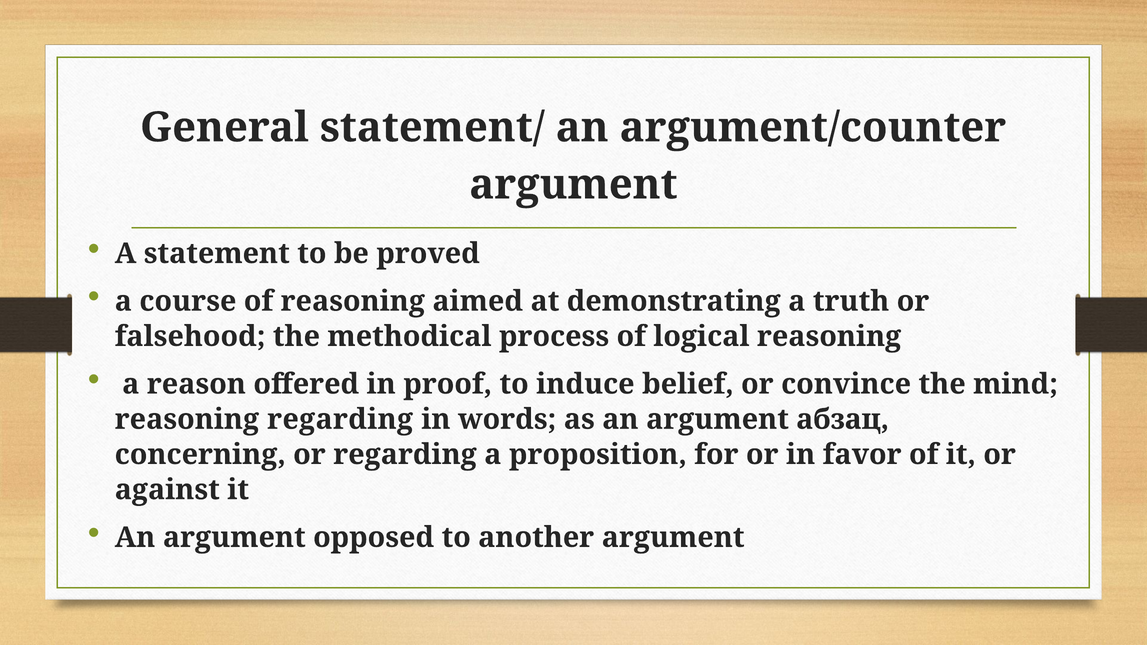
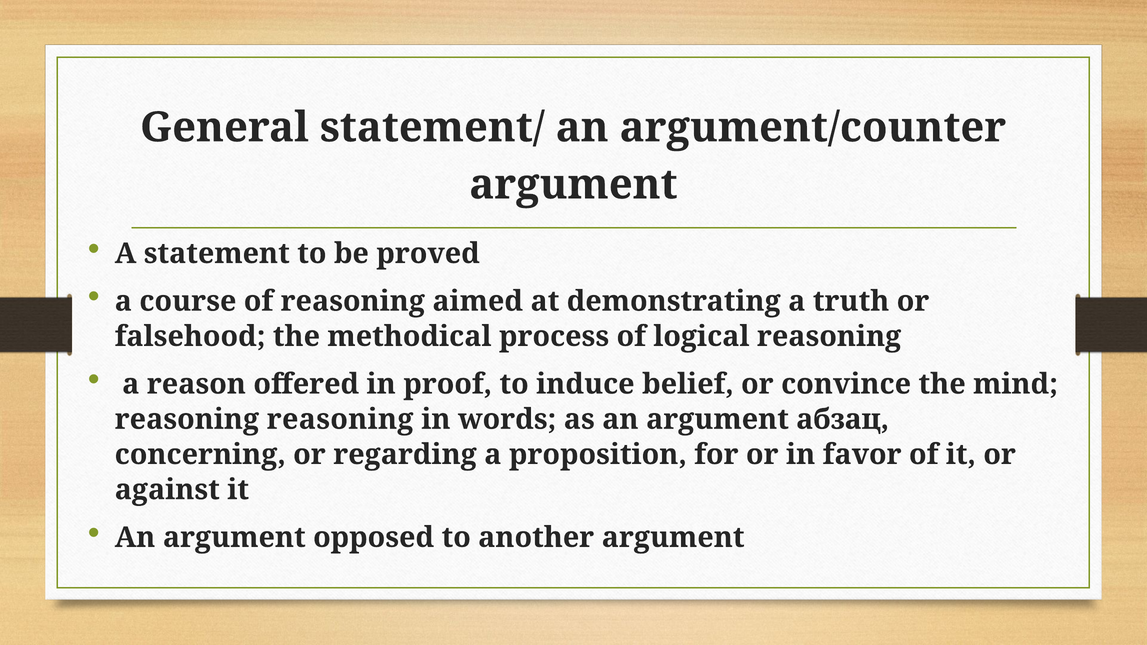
reasoning regarding: regarding -> reasoning (340, 419)
